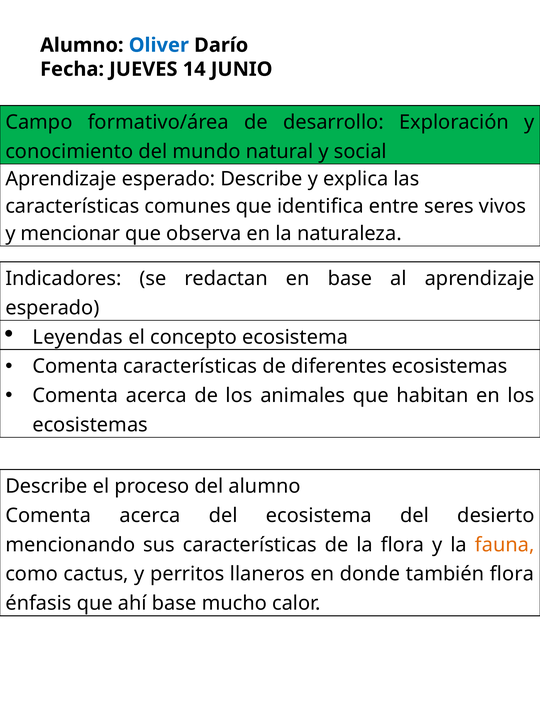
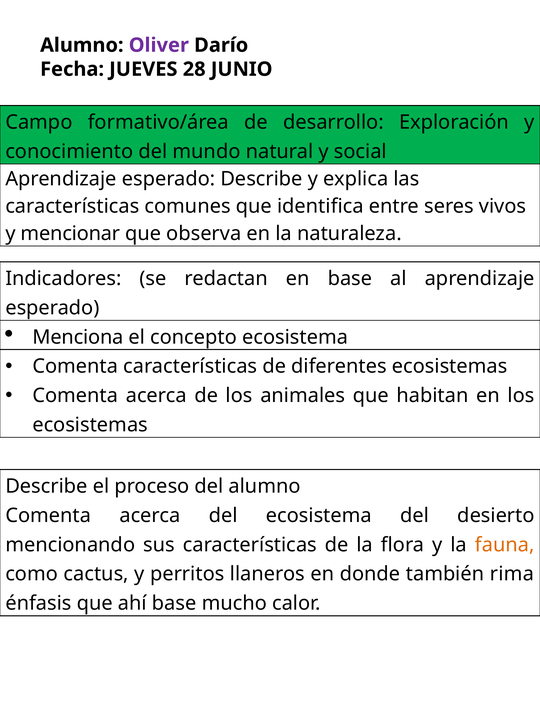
Oliver colour: blue -> purple (159, 45)
14: 14 -> 28 (194, 69)
Leyendas: Leyendas -> Menciona (78, 337)
también flora: flora -> rima (512, 574)
